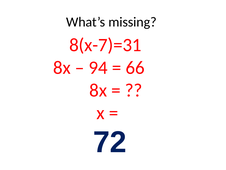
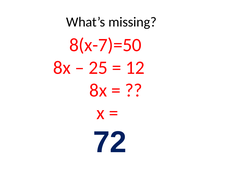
8(x-7)=31: 8(x-7)=31 -> 8(x-7)=50 (105, 45)
94: 94 -> 25 (98, 67)
66: 66 -> 12 (135, 67)
